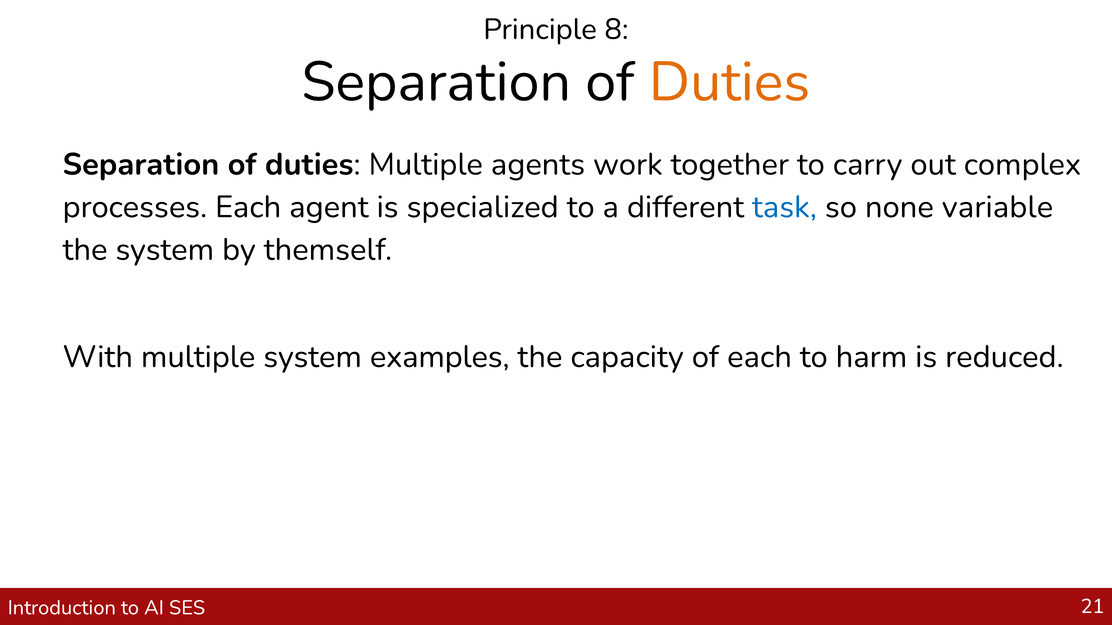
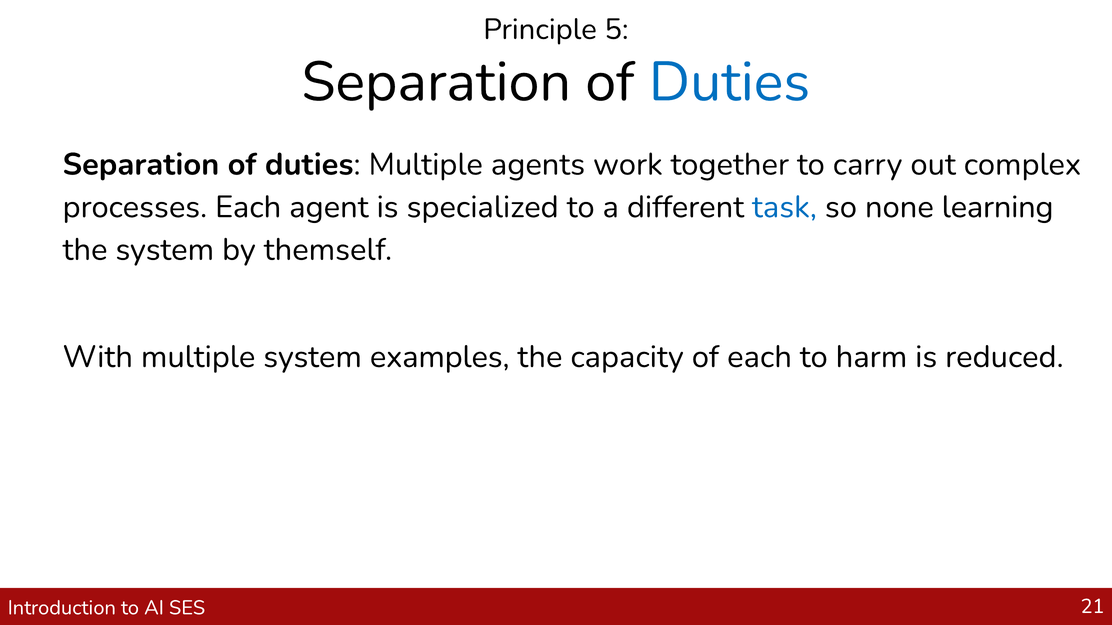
8: 8 -> 5 (616, 29)
Duties colour: orange -> blue (729, 82)
variable: variable -> learning (998, 207)
